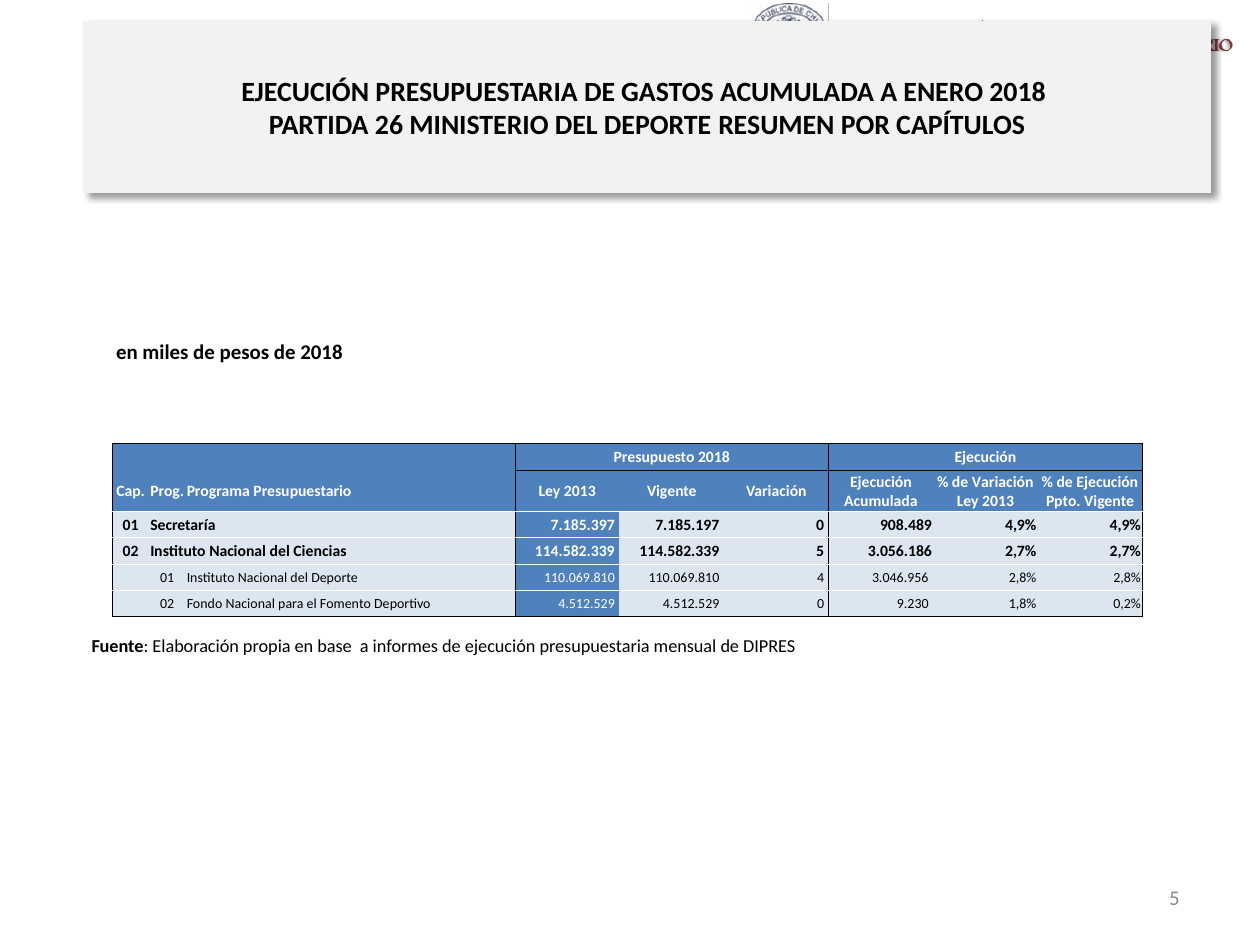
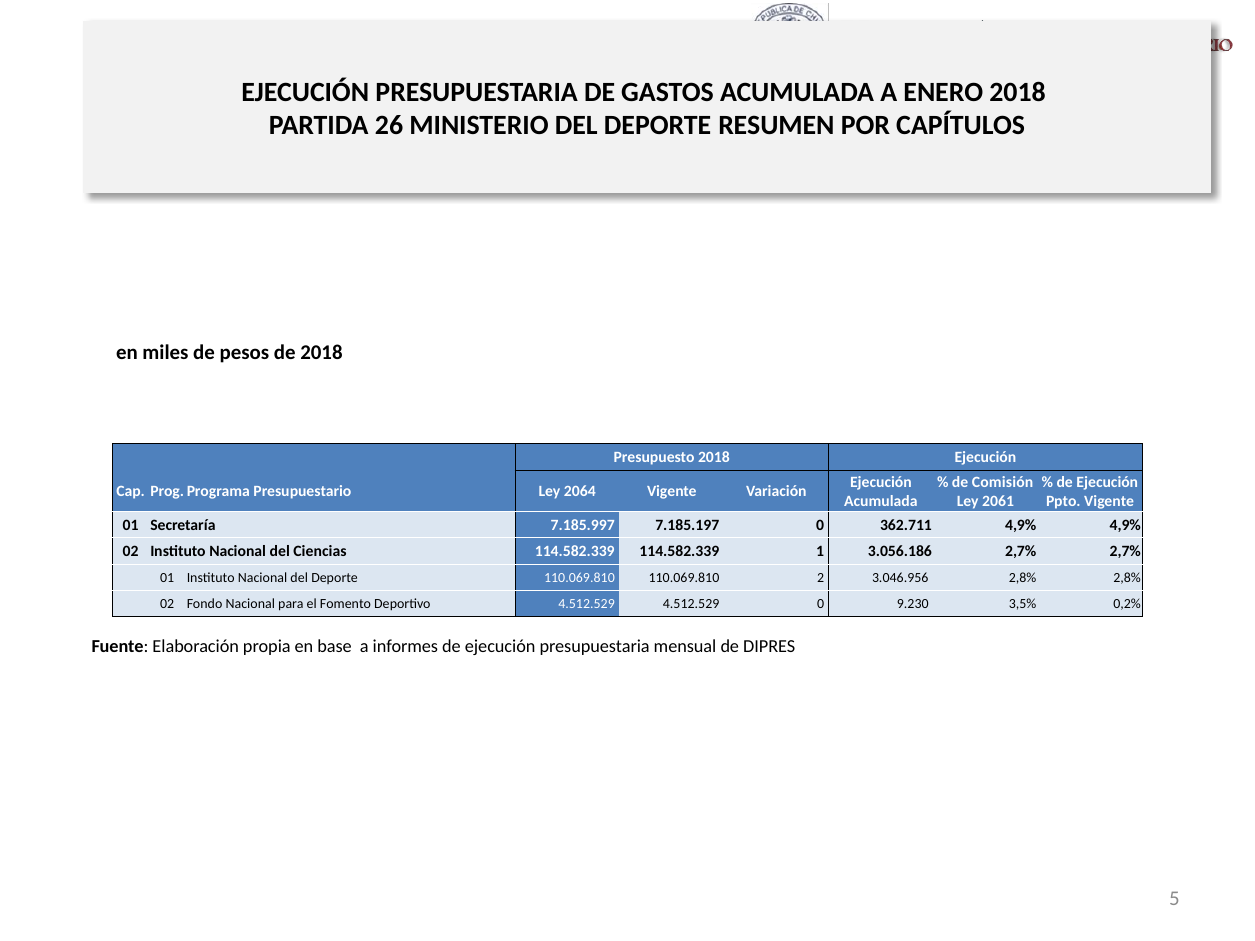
de Variación: Variación -> Comisión (1003, 482)
Presupuestario Ley 2013: 2013 -> 2064 (580, 492)
2013: 2013 -> 2061 (998, 501)
7.185.397: 7.185.397 -> 7.185.997 (583, 526)
908.489: 908.489 -> 362.711 (906, 526)
114.582.339 5: 5 -> 1 (820, 552)
4: 4 -> 2 (821, 578)
1,8%: 1,8% -> 3,5% (1023, 604)
